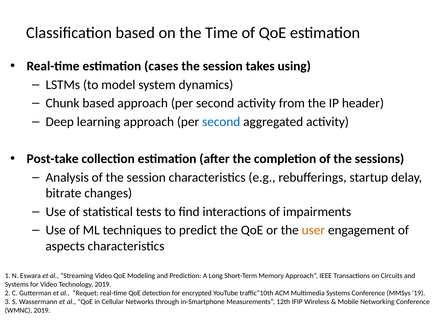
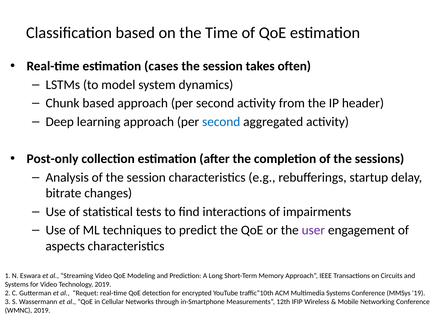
using: using -> often (294, 66)
Post-take: Post-take -> Post-only (53, 159)
user colour: orange -> purple (313, 231)
